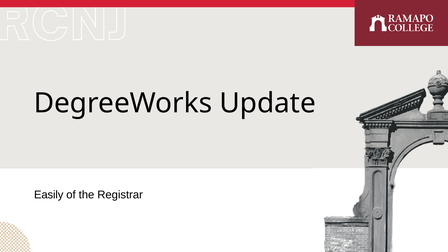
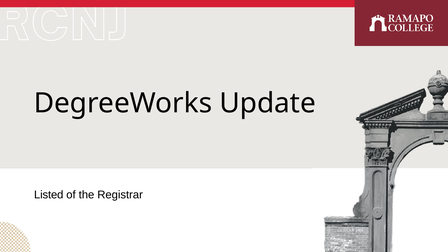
Easily: Easily -> Listed (49, 195)
